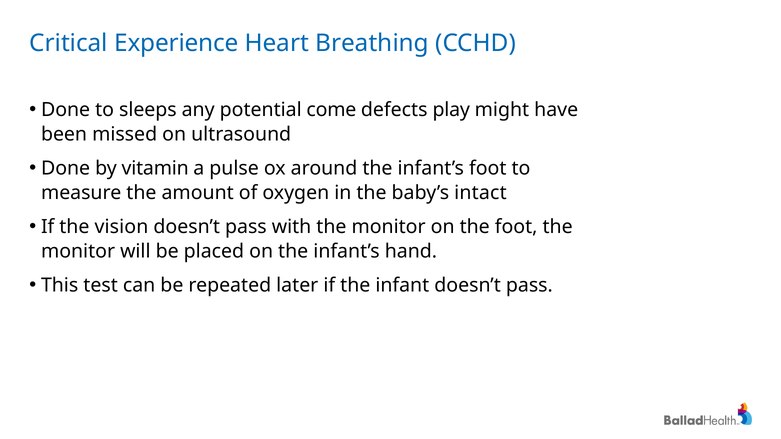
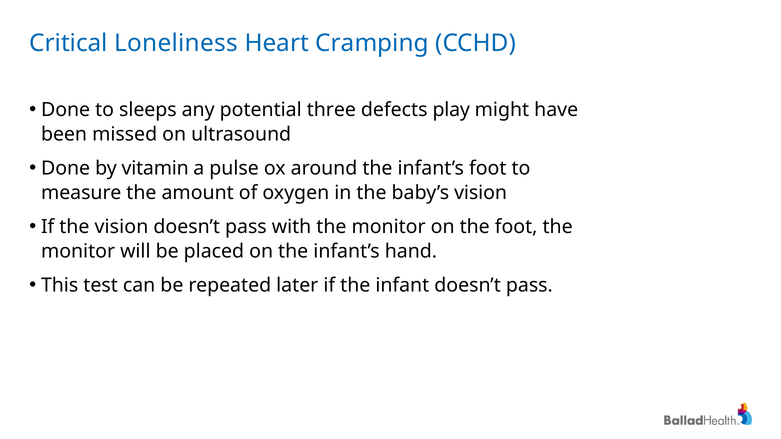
Experience: Experience -> Loneliness (176, 43)
Breathing: Breathing -> Cramping (372, 43)
come: come -> three (331, 110)
baby’s intact: intact -> vision (481, 193)
